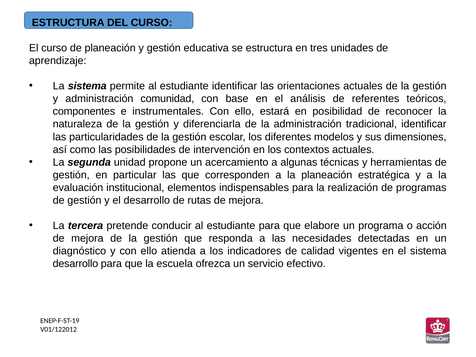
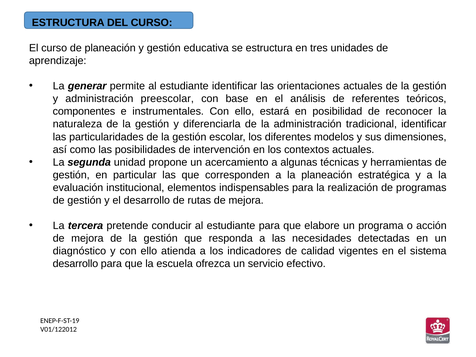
La sistema: sistema -> generar (87, 86)
comunidad: comunidad -> preescolar (167, 99)
